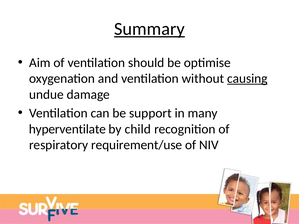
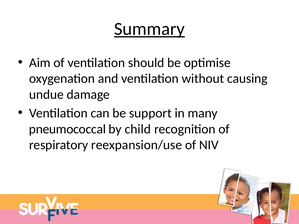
causing underline: present -> none (247, 79)
hyperventilate: hyperventilate -> pneumococcal (67, 129)
requirement/use: requirement/use -> reexpansion/use (137, 145)
